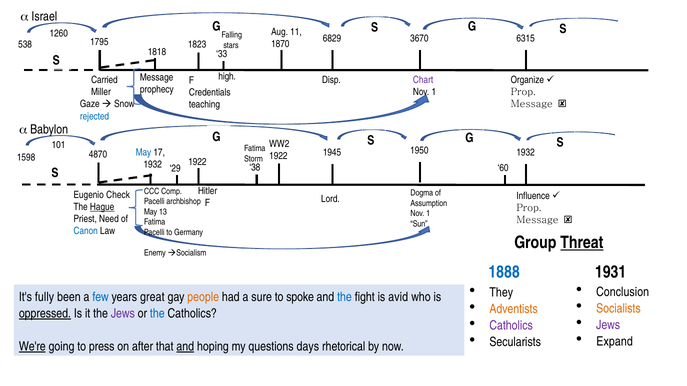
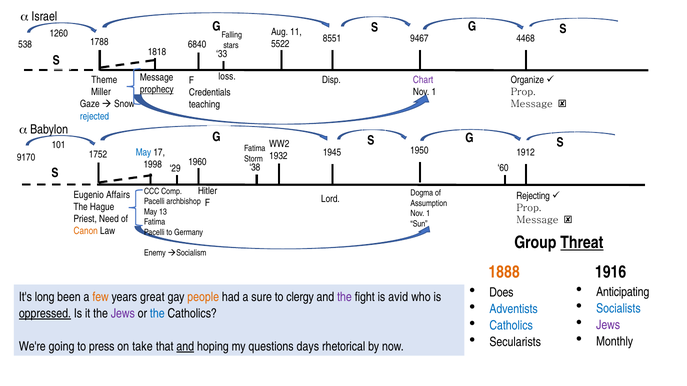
6829: 6829 -> 8551 (332, 38)
3670: 3670 -> 9467 (419, 38)
6315: 6315 -> 4468 (526, 38)
1795: 1795 -> 1788 (99, 42)
1870: 1870 -> 5522 (280, 44)
1823: 1823 -> 6840 (197, 45)
high: high -> loss (227, 77)
Carried: Carried -> Theme (104, 80)
prophecy underline: none -> present (157, 89)
1932: 1932 -> 1912 (526, 153)
4870: 4870 -> 1752 (98, 155)
1922: 1922 -> 1932 (278, 156)
1598: 1598 -> 9170 (26, 158)
1922: 1922 -> 1960 (197, 162)
1932: 1932 -> 1998 (153, 165)
Check: Check -> Affairs (118, 195)
Influence: Influence -> Rejecting (533, 196)
Hague underline: present -> none (102, 207)
Canon colour: blue -> orange (86, 231)
1888 colour: blue -> orange (504, 273)
1931: 1931 -> 1916 (611, 273)
Conclusion: Conclusion -> Anticipating (623, 292)
They: They -> Does (501, 293)
fully: fully -> long (45, 297)
few colour: blue -> orange (101, 297)
spoke: spoke -> clergy (300, 297)
the colour: blue -> purple (344, 297)
Socialists colour: orange -> blue (618, 309)
Adventists colour: orange -> blue (514, 310)
Catholics colour: purple -> blue (511, 326)
Expand: Expand -> Monthly (615, 342)
We're underline: present -> none (32, 347)
after: after -> take (142, 347)
